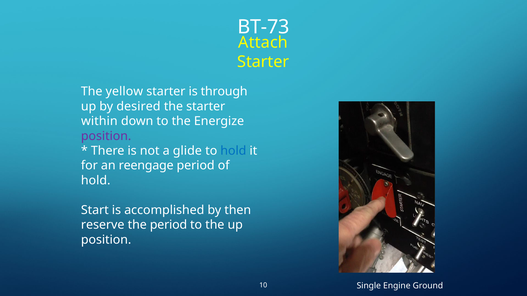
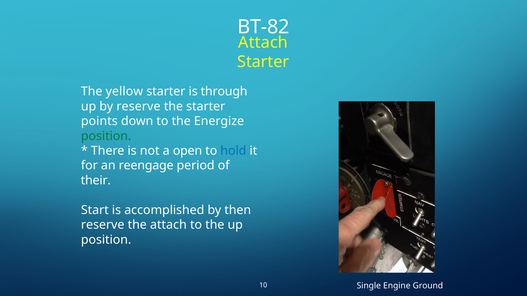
BT-73: BT-73 -> BT-82 (264, 27)
by desired: desired -> reserve (138, 107)
within: within -> points (99, 121)
position colour: purple -> green (106, 136)
glide: glide -> open (187, 151)
hold: hold -> their (96, 181)
the period: period -> attach (168, 225)
